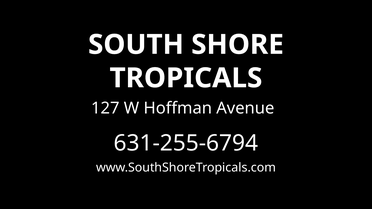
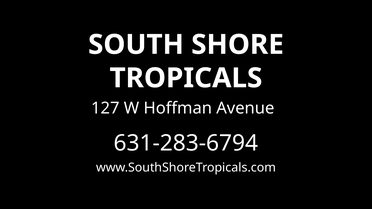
631-255-6794: 631-255-6794 -> 631-283-6794 (186, 143)
